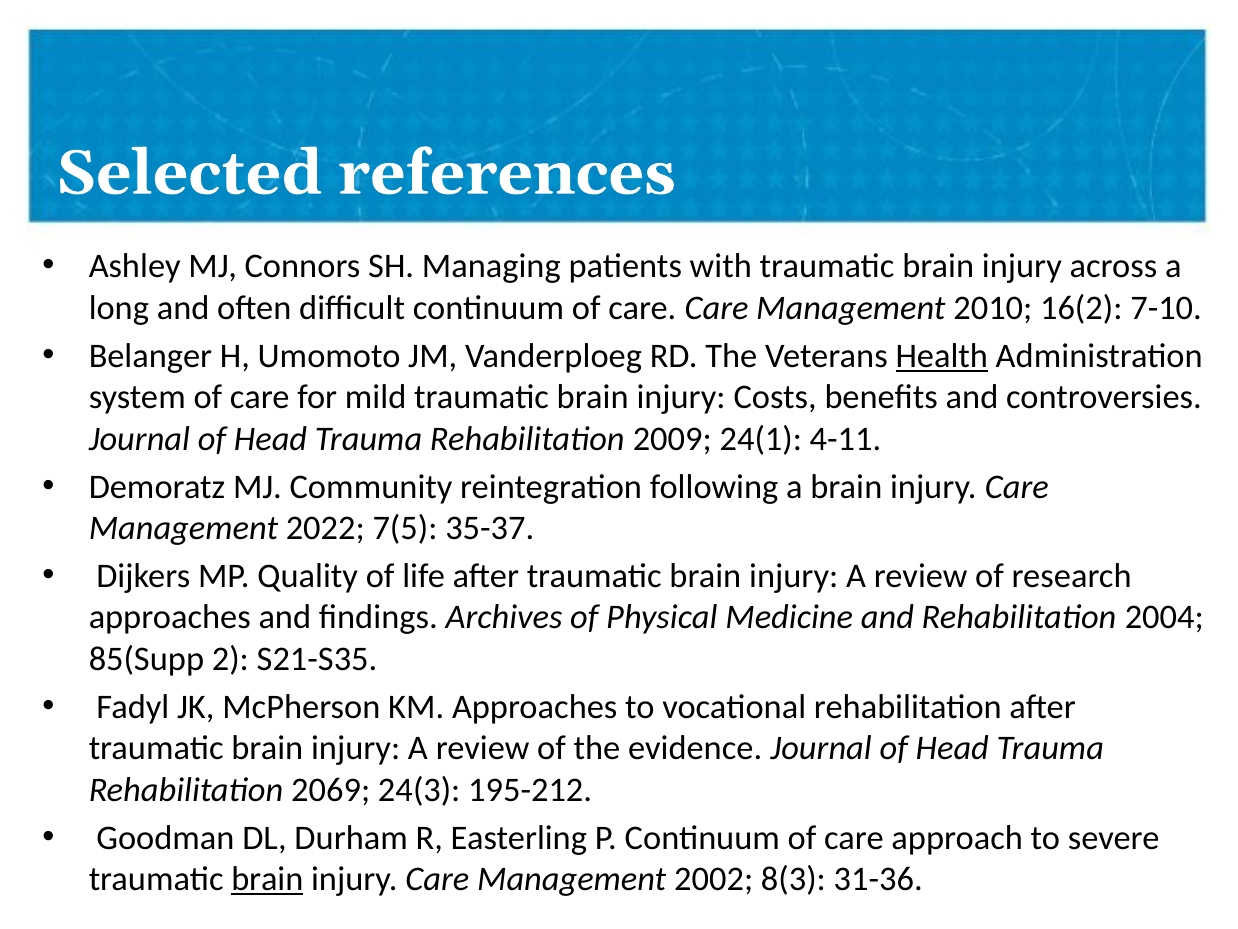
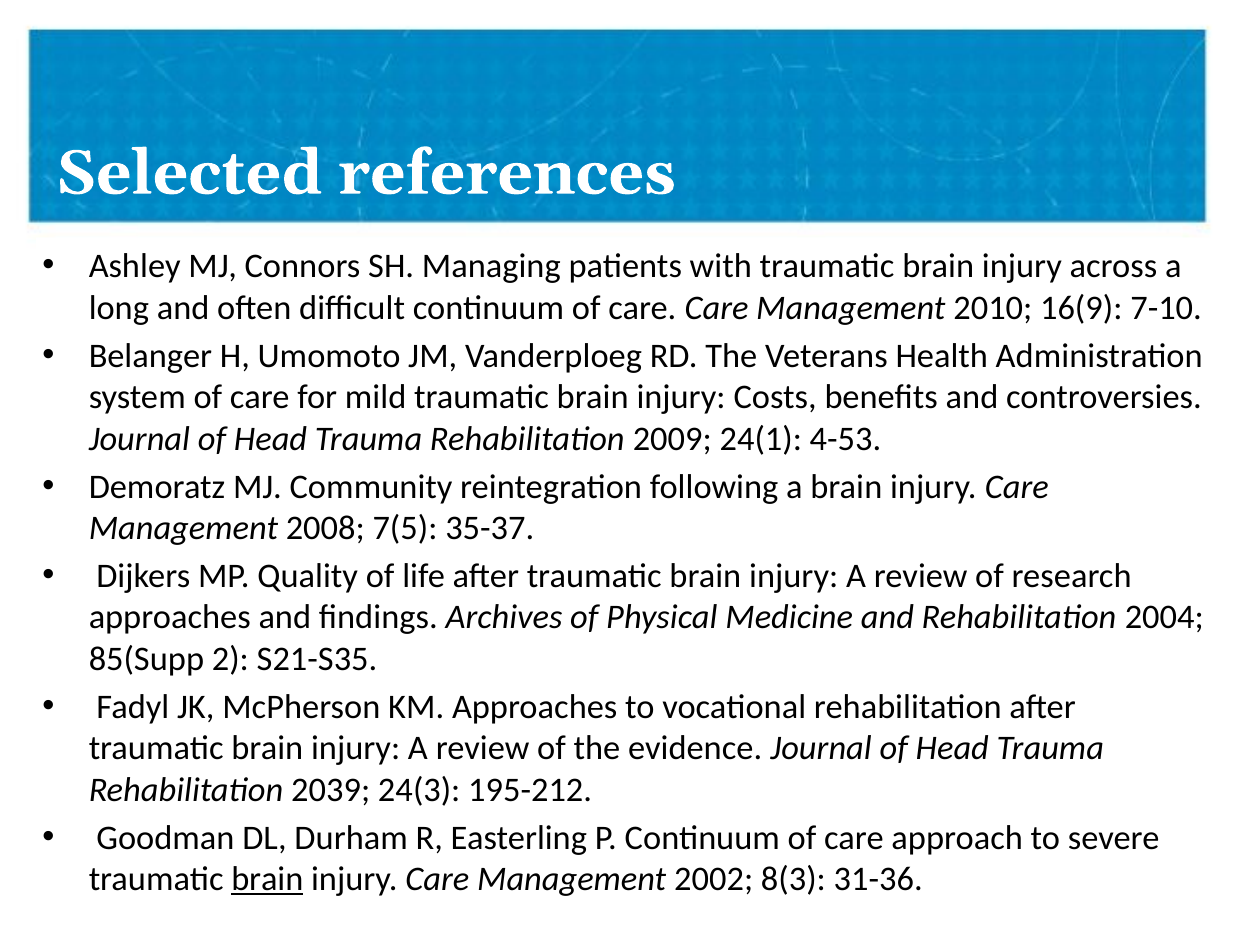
16(2: 16(2 -> 16(9 (1081, 308)
Health underline: present -> none (942, 356)
4-11: 4-11 -> 4-53 (845, 438)
2022: 2022 -> 2008 (325, 528)
2069: 2069 -> 2039 (331, 789)
